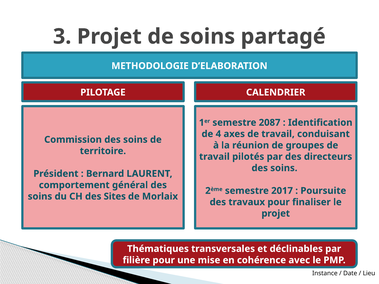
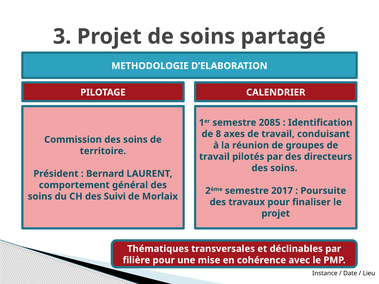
2087: 2087 -> 2085 (270, 123)
4: 4 -> 8 (218, 134)
Sites: Sites -> Suivi (115, 197)
